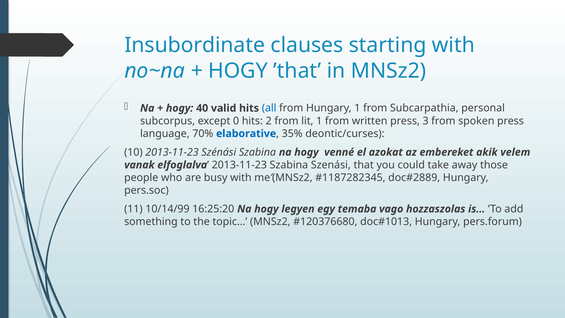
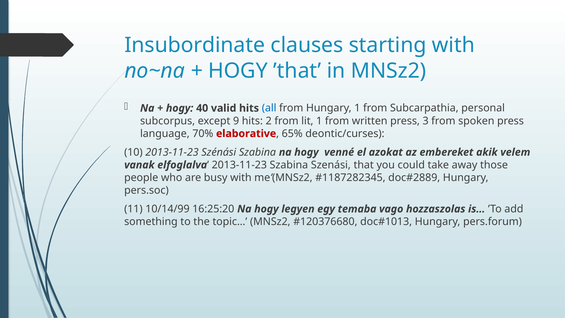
0: 0 -> 9 (236, 121)
elaborative colour: blue -> red (246, 134)
35%: 35% -> 65% (292, 134)
